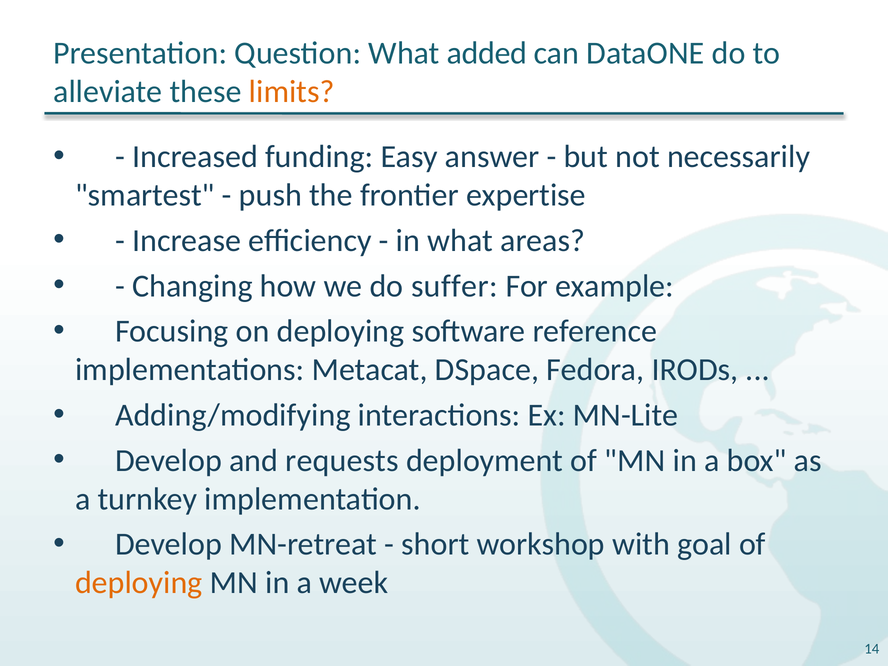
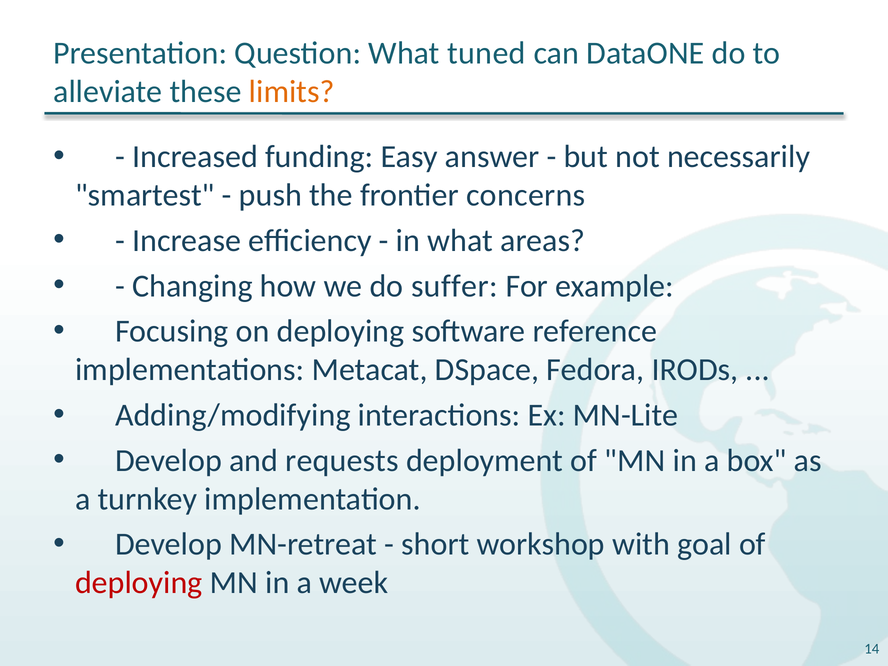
added: added -> tuned (486, 53)
expertise: expertise -> concerns (526, 195)
deploying colour: orange -> red (139, 583)
